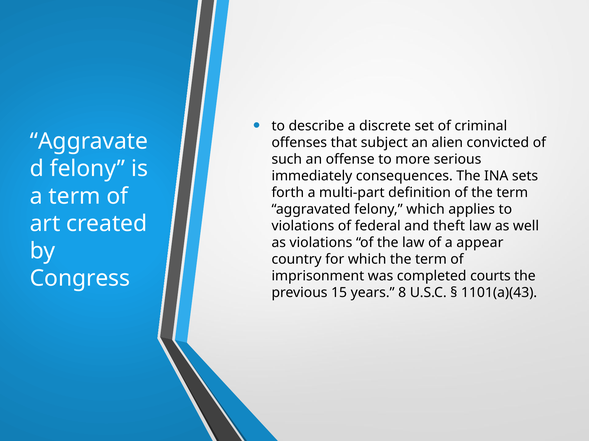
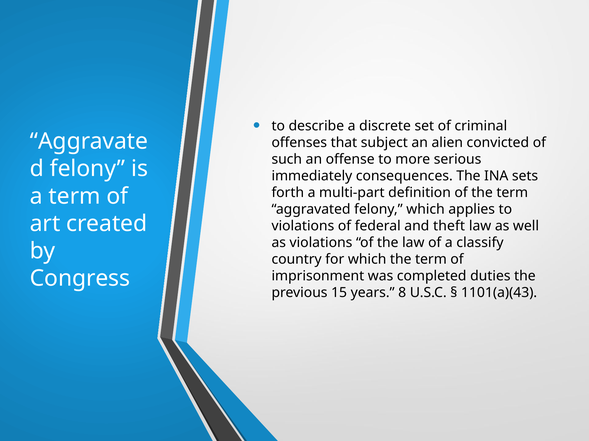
appear: appear -> classify (480, 243)
courts: courts -> duties (490, 276)
